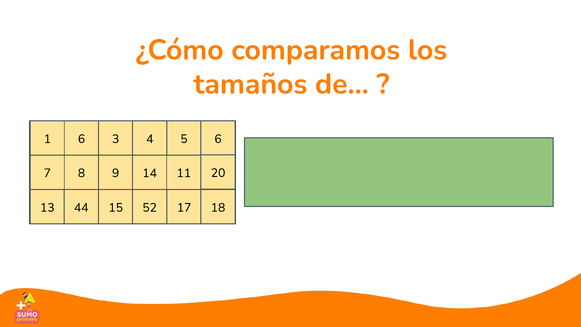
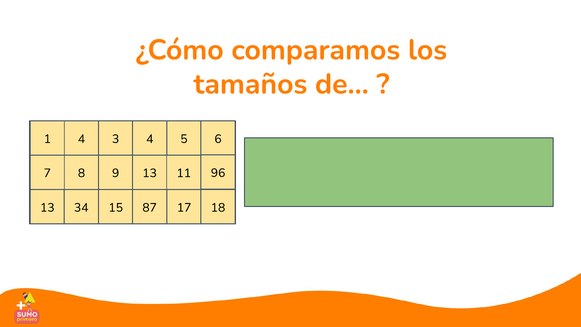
1 6: 6 -> 4 (81, 139)
9 14: 14 -> 13 (150, 173)
20: 20 -> 96 (218, 173)
44: 44 -> 34 (81, 207)
52: 52 -> 87 (150, 207)
